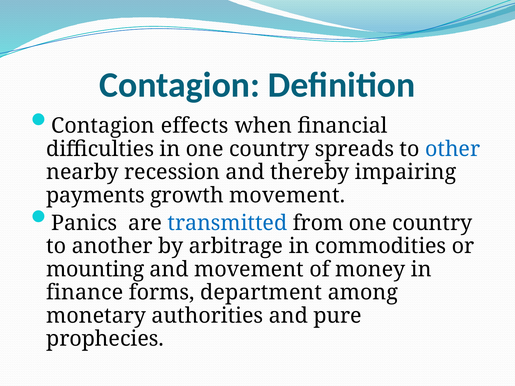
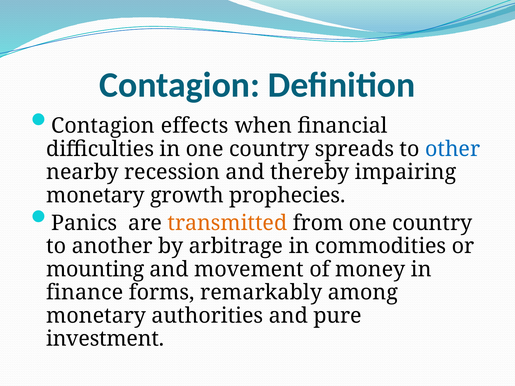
payments: payments -> monetary (95, 195)
growth movement: movement -> prophecies (287, 195)
transmitted colour: blue -> orange (227, 223)
department: department -> remarkably (261, 293)
prophecies: prophecies -> investment (105, 339)
